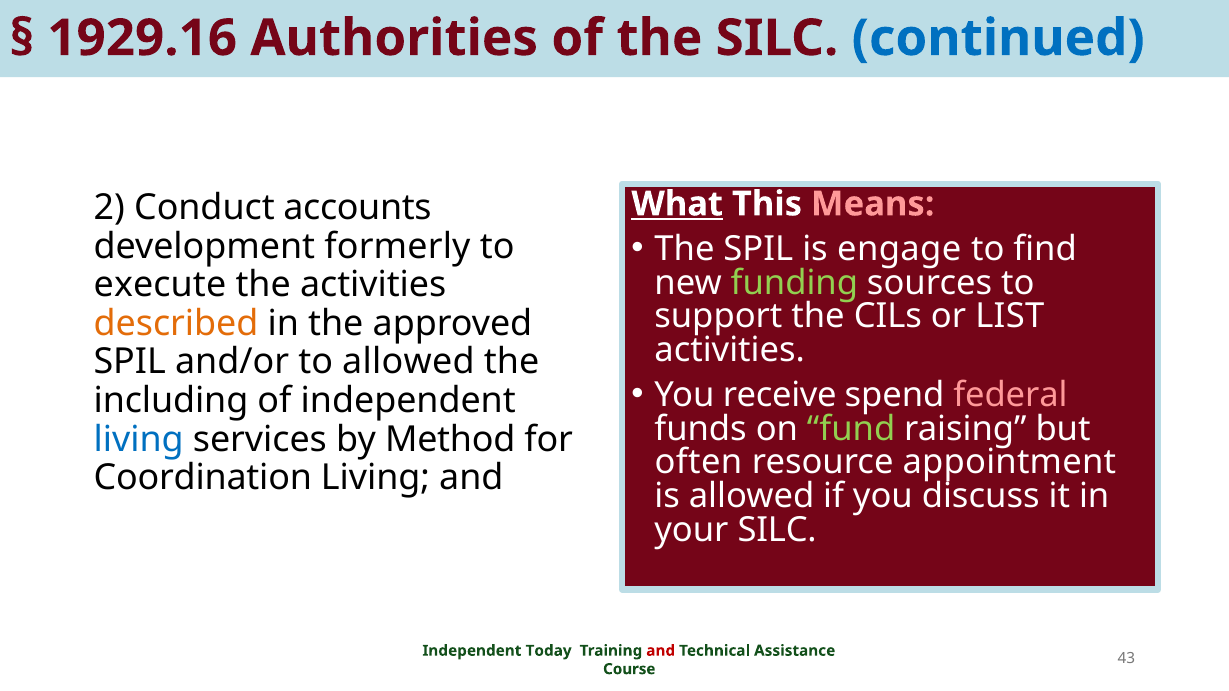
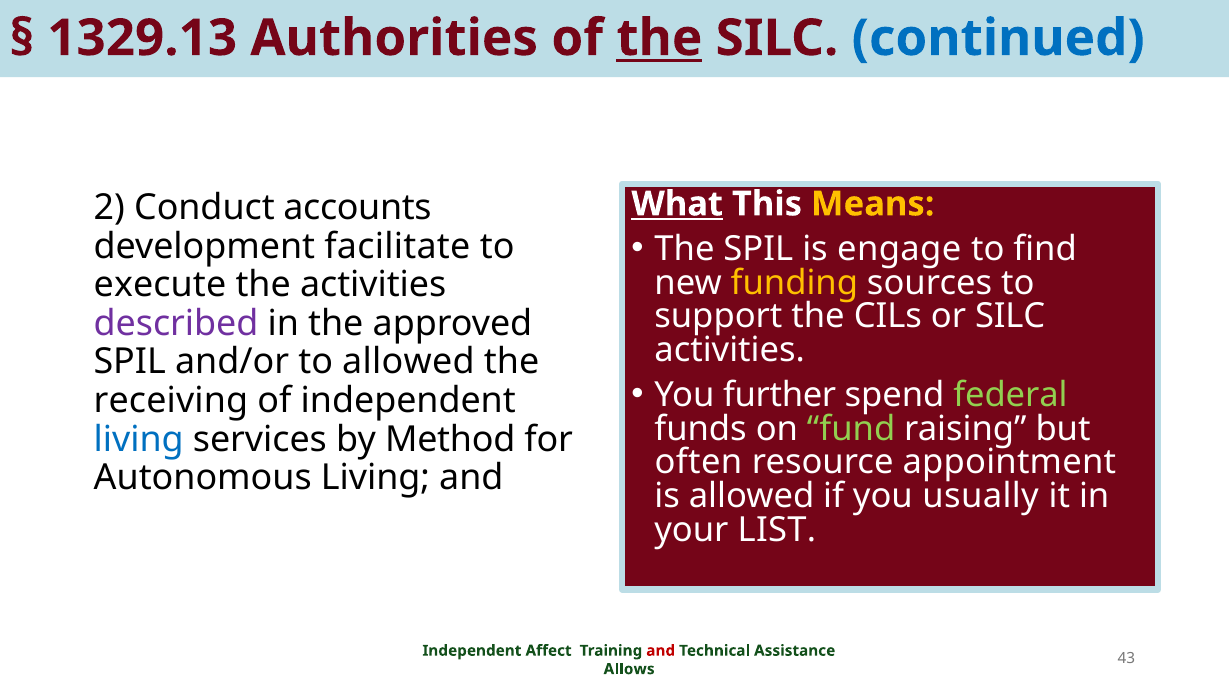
1929.16: 1929.16 -> 1329.13 (142, 38)
the underline: none -> present (659, 38)
Means colour: pink -> yellow (873, 204)
formerly: formerly -> facilitate (397, 246)
funding colour: light green -> yellow (794, 283)
or LIST: LIST -> SILC (1010, 317)
described colour: orange -> purple (176, 324)
receive: receive -> further (780, 395)
federal colour: pink -> light green (1010, 395)
including: including -> receiving (171, 401)
Coordination: Coordination -> Autonomous (203, 478)
discuss: discuss -> usually (981, 496)
your SILC: SILC -> LIST (777, 530)
Today: Today -> Affect (549, 651)
Course: Course -> Allows (629, 669)
